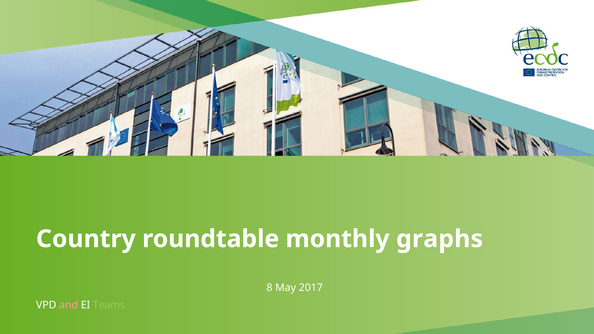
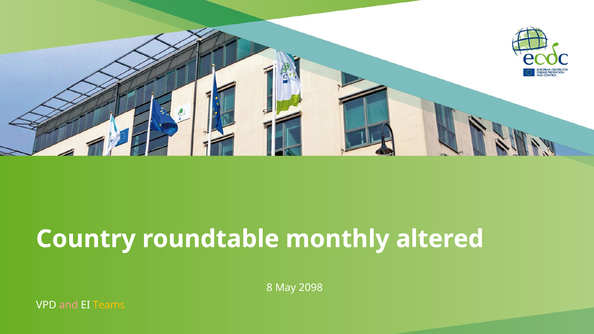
graphs: graphs -> altered (440, 239)
2017: 2017 -> 2098 (311, 288)
Teams colour: light green -> yellow (109, 305)
